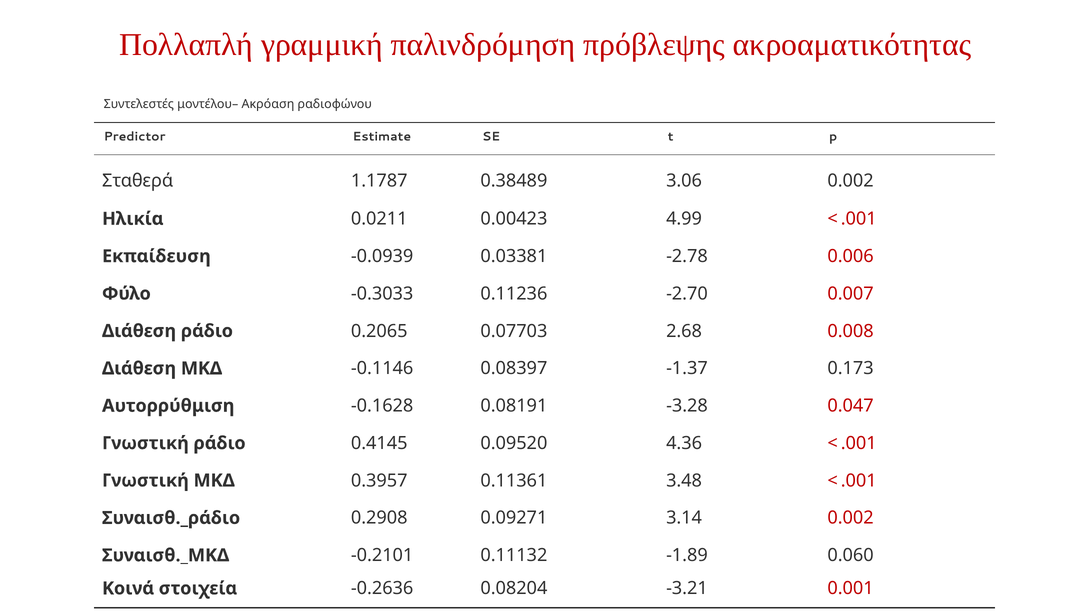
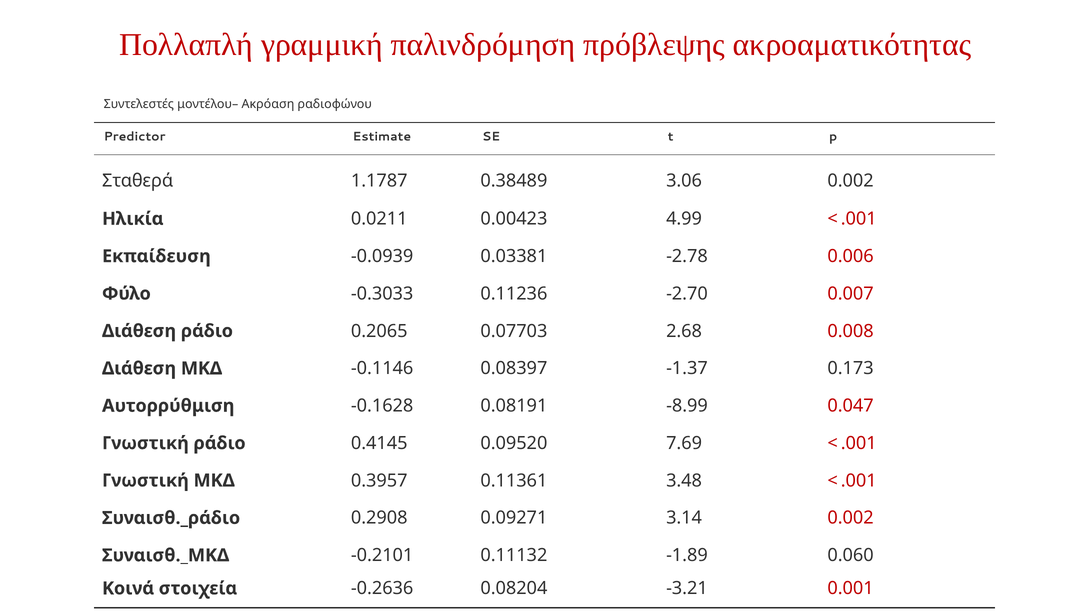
-3.28: -3.28 -> -8.99 (687, 406)
4.36: 4.36 -> 7.69 (684, 444)
